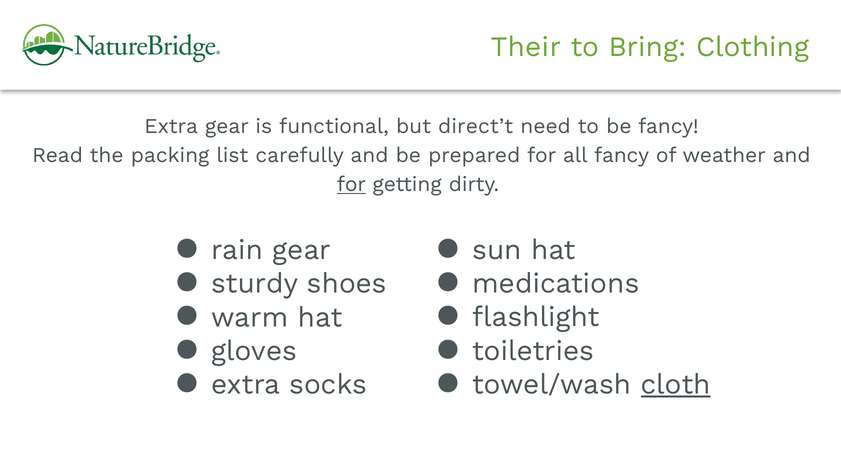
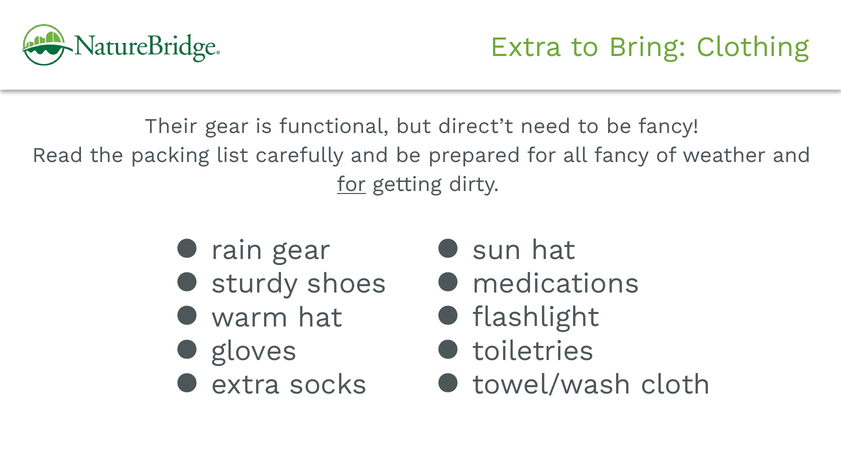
Their: Their -> Extra (526, 47)
Extra: Extra -> Their (171, 126)
cloth underline: present -> none (676, 385)
